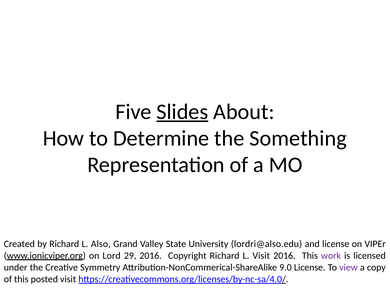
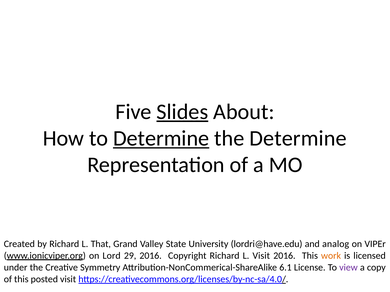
Determine underline: none -> present (161, 139)
the Something: Something -> Determine (298, 139)
Also: Also -> That (101, 244)
lordri@also.edu: lordri@also.edu -> lordri@have.edu (267, 244)
and license: license -> analog (336, 244)
work colour: purple -> orange (331, 256)
9.0: 9.0 -> 6.1 (285, 268)
